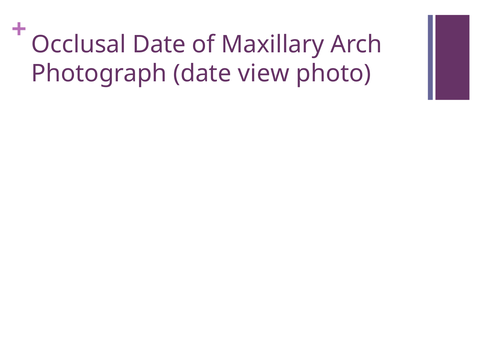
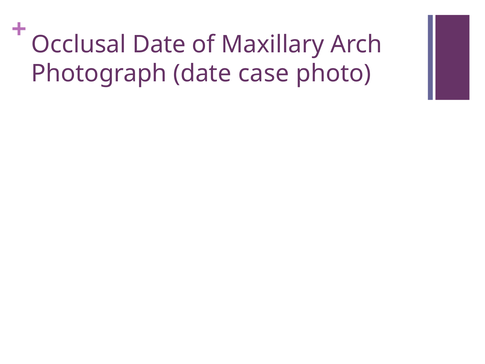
view: view -> case (264, 73)
